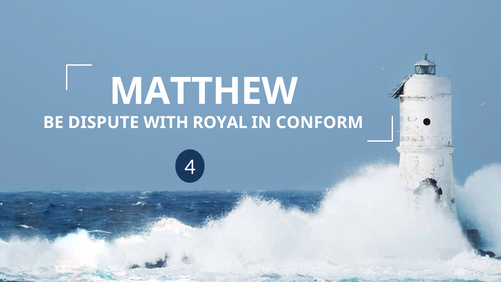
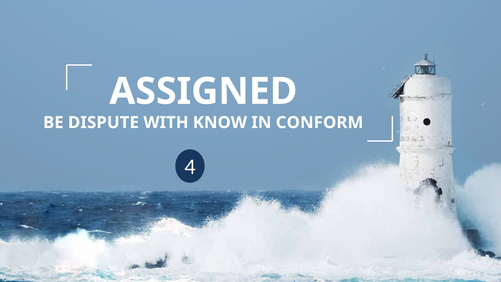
MATTHEW: MATTHEW -> ASSIGNED (203, 91)
ROYAL: ROYAL -> KNOW (220, 122)
